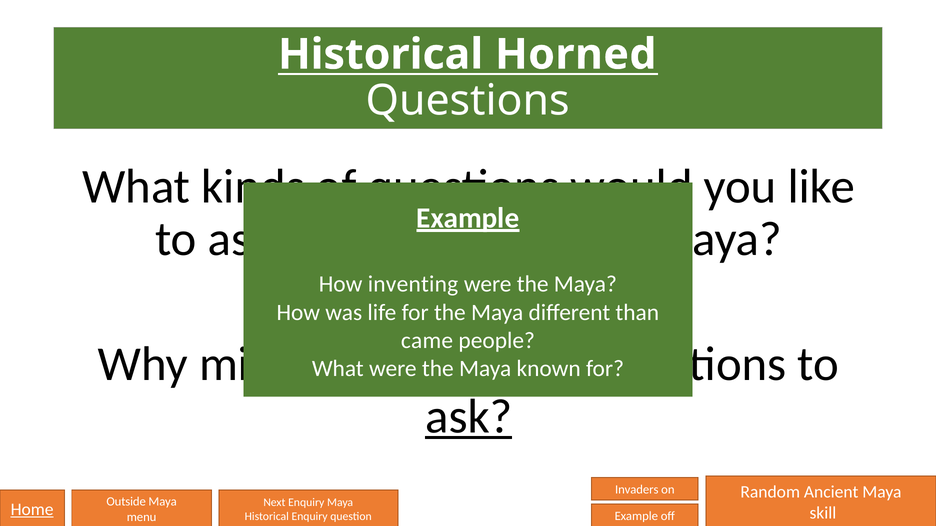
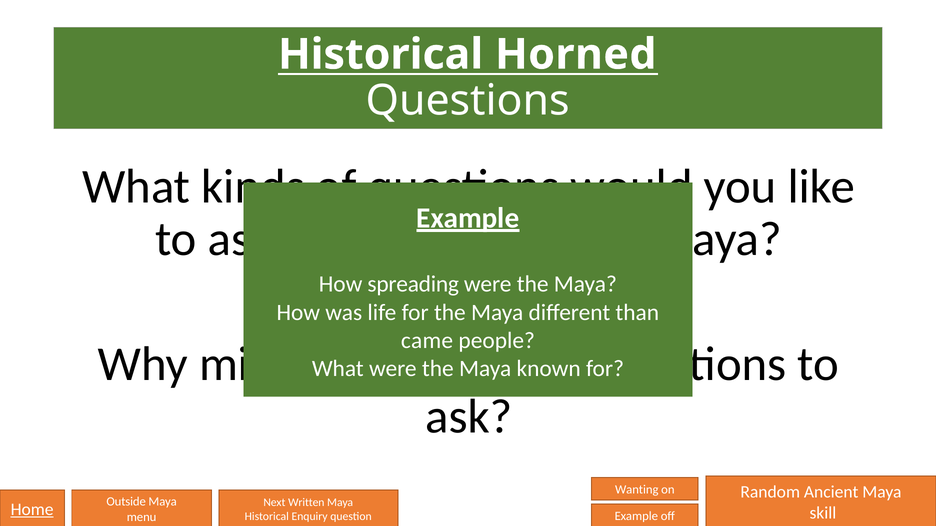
inventing: inventing -> spreading (413, 285)
ask underline: present -> none (469, 417)
Invaders: Invaders -> Wanting (637, 490)
Next Enquiry: Enquiry -> Written (306, 503)
